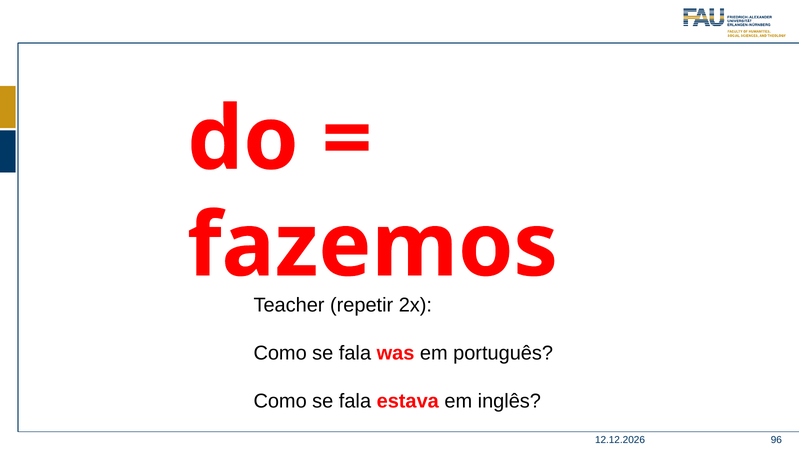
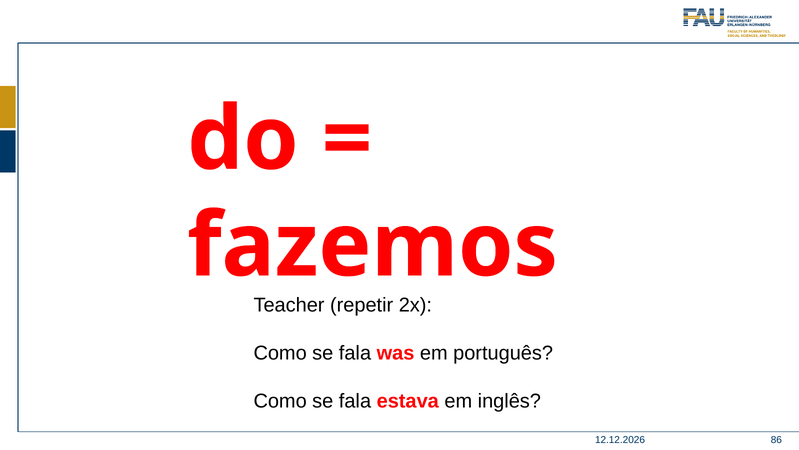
96: 96 -> 86 (776, 439)
